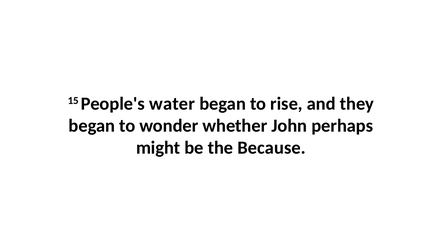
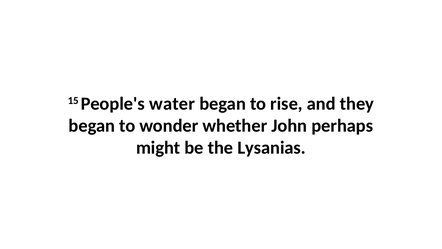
Because: Because -> Lysanias (272, 148)
